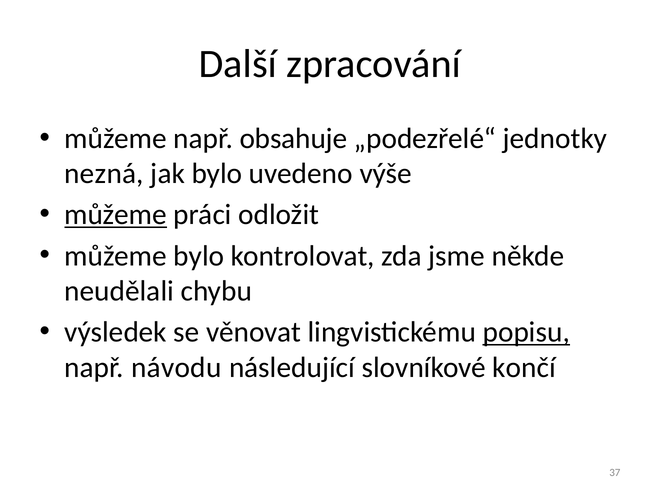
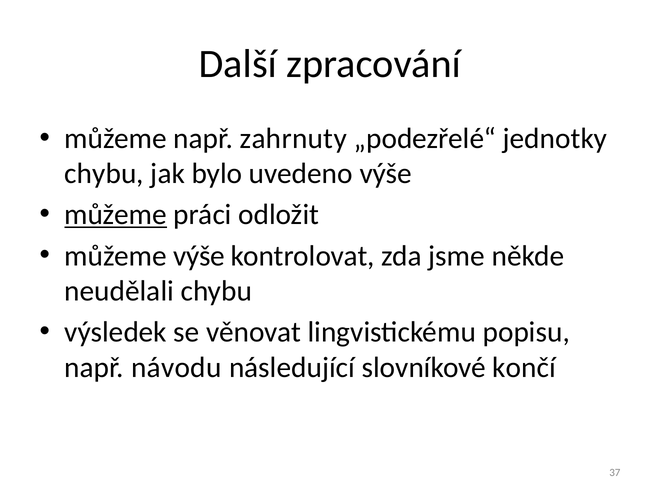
obsahuje: obsahuje -> zahrnuty (293, 138)
nezná: nezná -> chybu (104, 174)
můžeme bylo: bylo -> výše (199, 256)
popisu underline: present -> none (526, 332)
